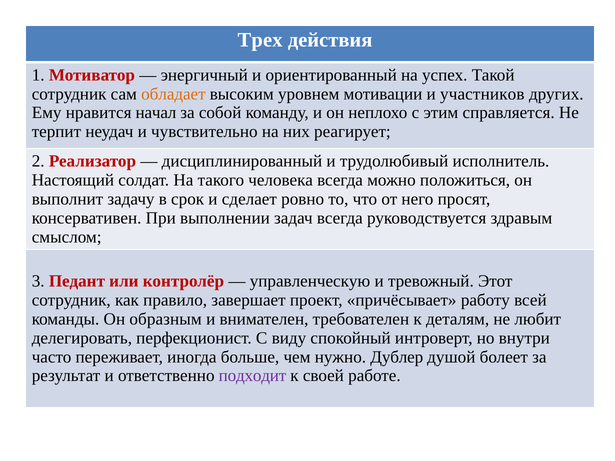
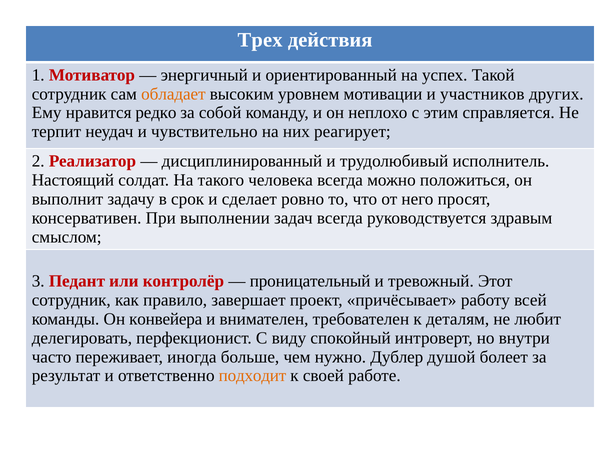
начал: начал -> редко (156, 113)
управленческую: управленческую -> проницательный (310, 281)
образным: образным -> конвейера (166, 319)
подходит colour: purple -> orange (253, 376)
